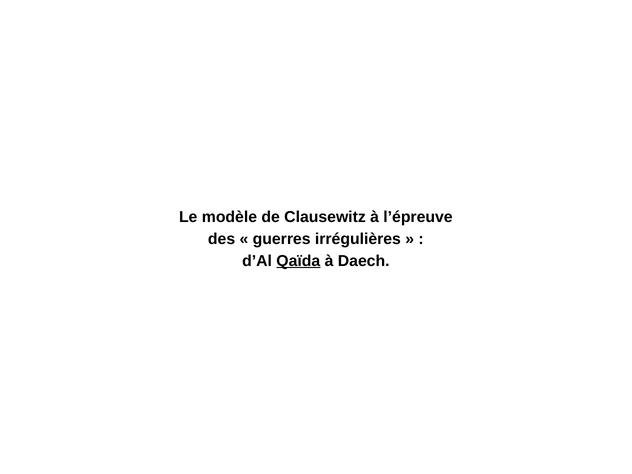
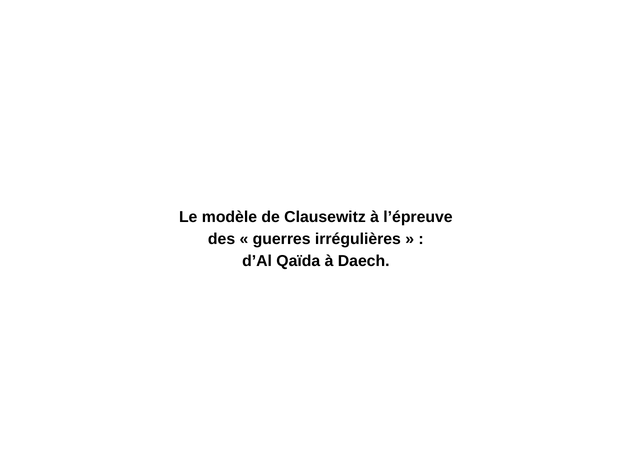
Qaïda underline: present -> none (298, 261)
